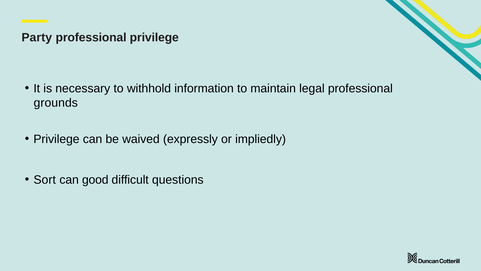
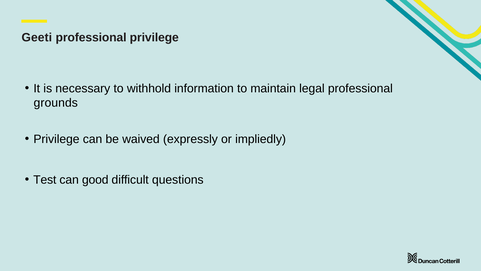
Party: Party -> Geeti (37, 38)
Sort: Sort -> Test (45, 180)
